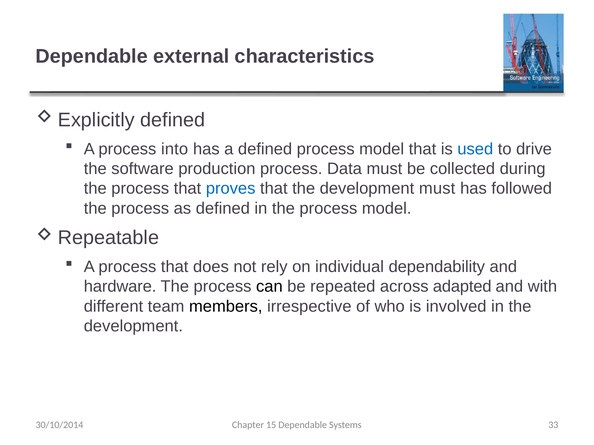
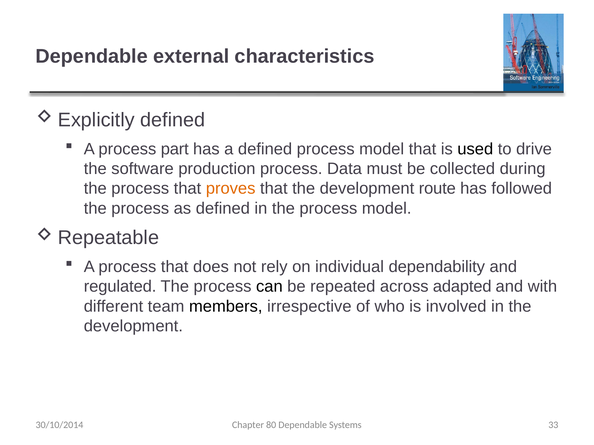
into: into -> part (175, 149)
used colour: blue -> black (475, 149)
proves colour: blue -> orange (231, 189)
development must: must -> route (437, 189)
hardware: hardware -> regulated (120, 287)
15: 15 -> 80 (271, 425)
